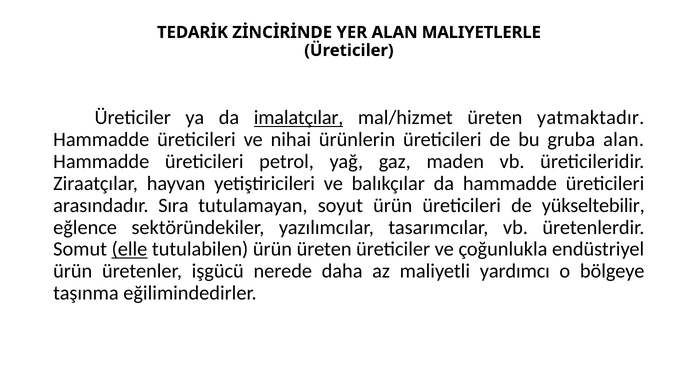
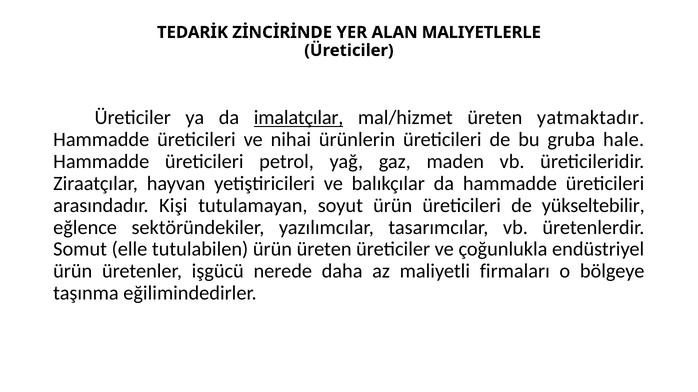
gruba alan: alan -> hale (624, 140)
Sıra: Sıra -> Kişi (173, 206)
elle underline: present -> none (129, 250)
yardımcı: yardımcı -> firmaları (515, 272)
